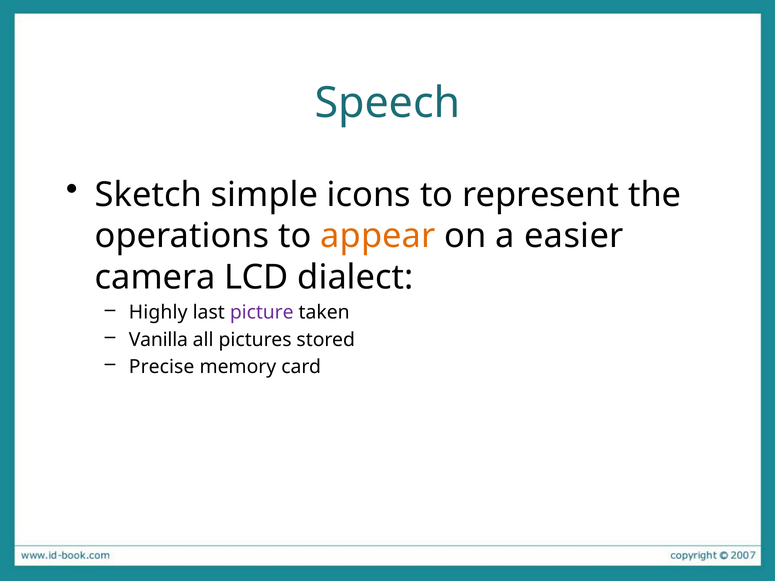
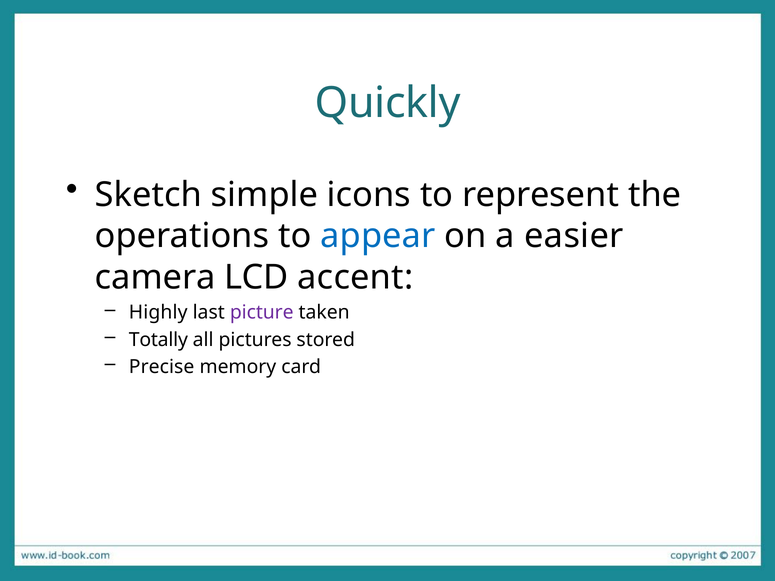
Speech: Speech -> Quickly (388, 103)
appear colour: orange -> blue (378, 236)
dialect: dialect -> accent (355, 278)
Vanilla: Vanilla -> Totally (158, 340)
